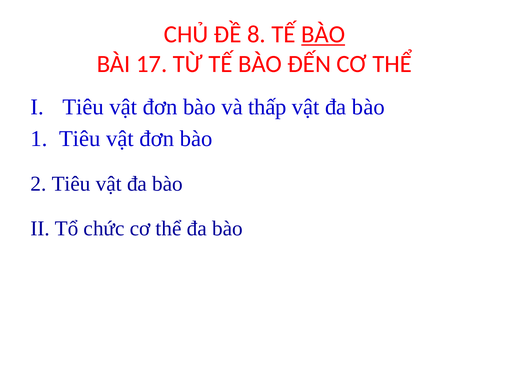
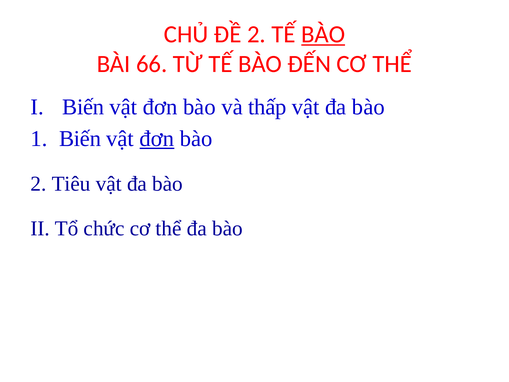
ĐỀ 8: 8 -> 2 (257, 34)
17: 17 -> 66 (152, 64)
Tiêu: Tiêu -> Biến (83, 107)
Tiêu: Tiêu -> Biến (80, 139)
đơn underline: none -> present (157, 139)
